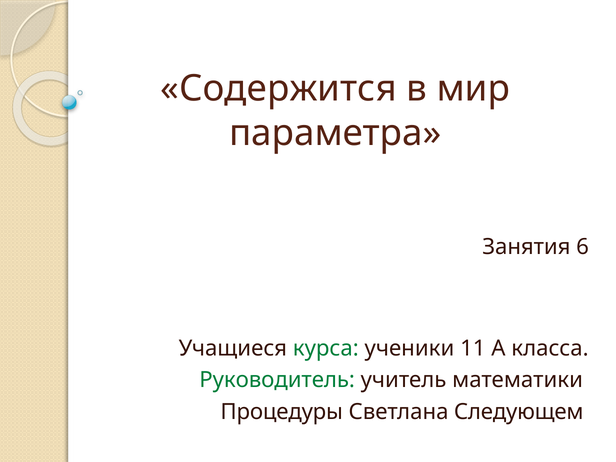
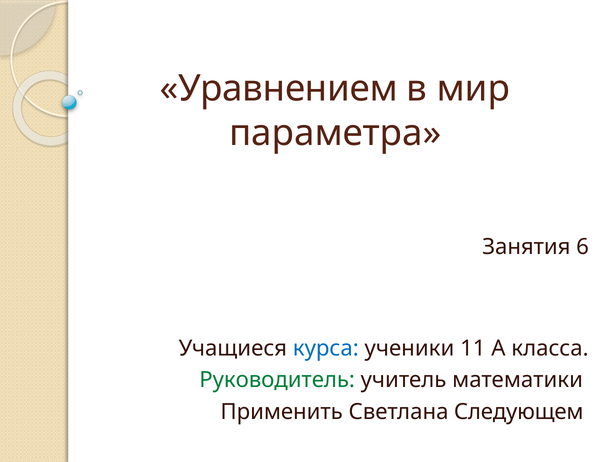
Содержится: Содержится -> Уравнением (279, 89)
курса colour: green -> blue (326, 348)
Процедуры: Процедуры -> Применить (282, 412)
